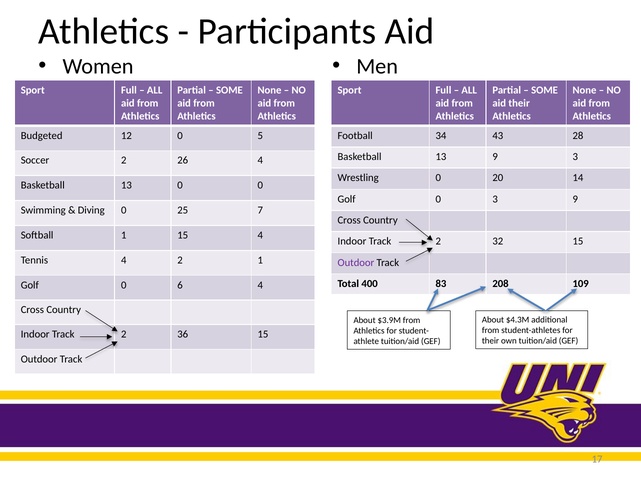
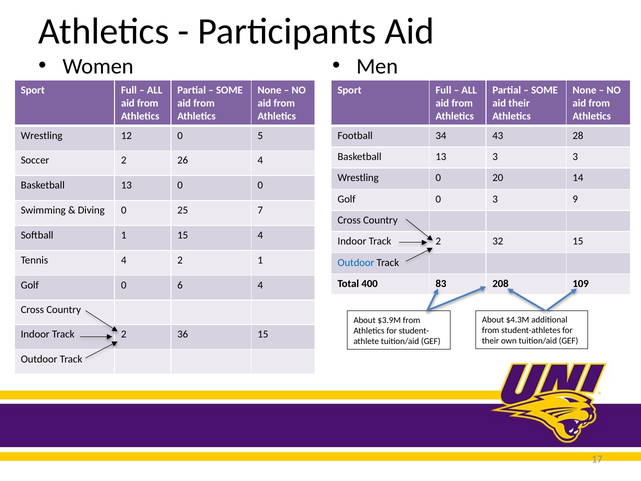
Budgeted: Budgeted -> Wrestling (42, 135)
13 9: 9 -> 3 (495, 157)
Outdoor colour: purple -> blue (356, 262)
